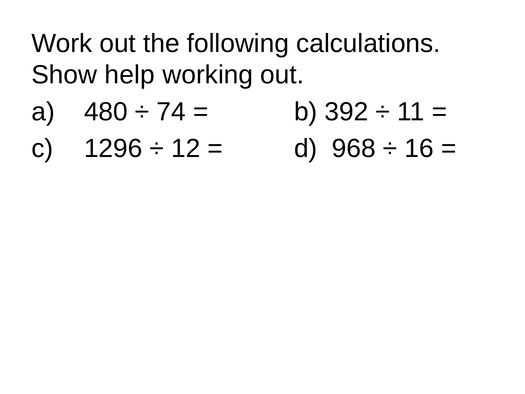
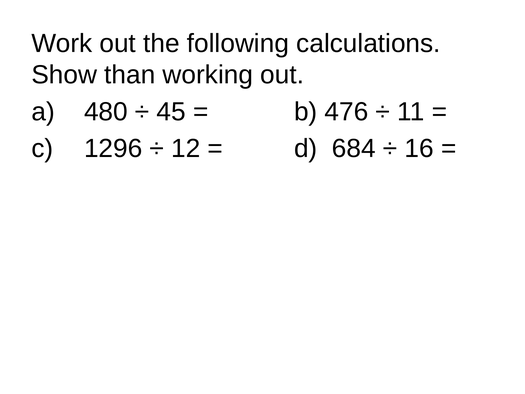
help: help -> than (130, 75)
74: 74 -> 45 (171, 112)
392: 392 -> 476 (346, 112)
968: 968 -> 684 (354, 148)
